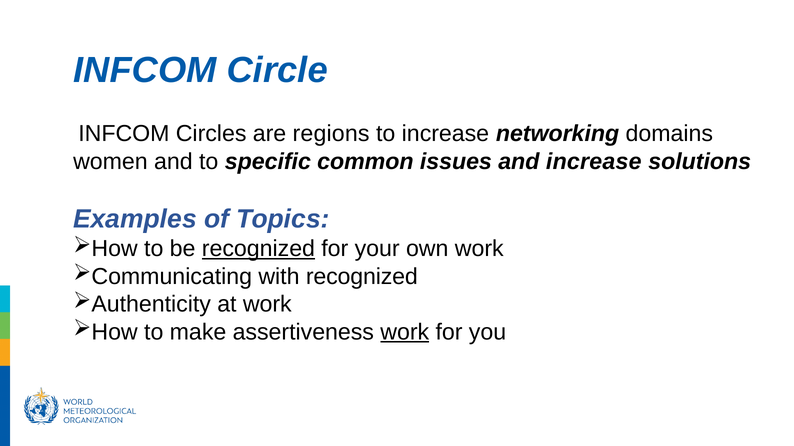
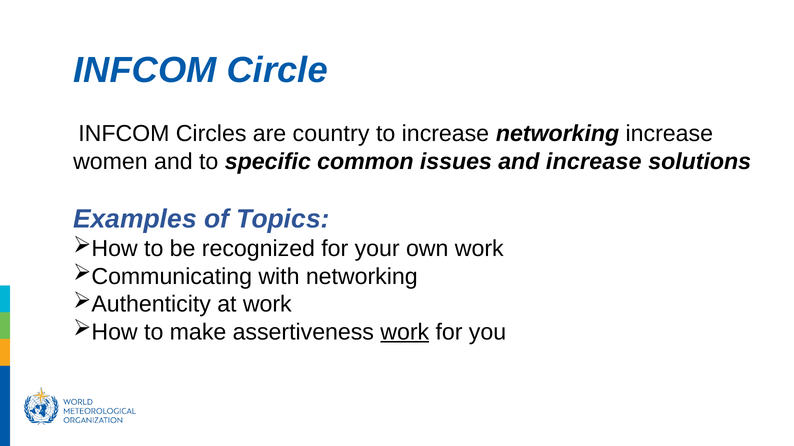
regions: regions -> country (331, 134)
networking domains: domains -> increase (669, 134)
recognized underline: present -> none (258, 249)
with recognized: recognized -> networking (362, 277)
